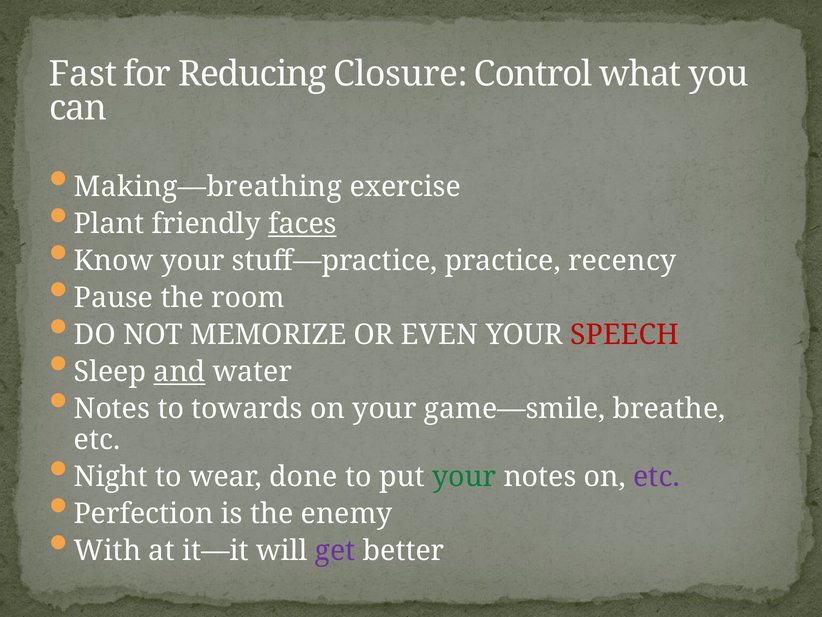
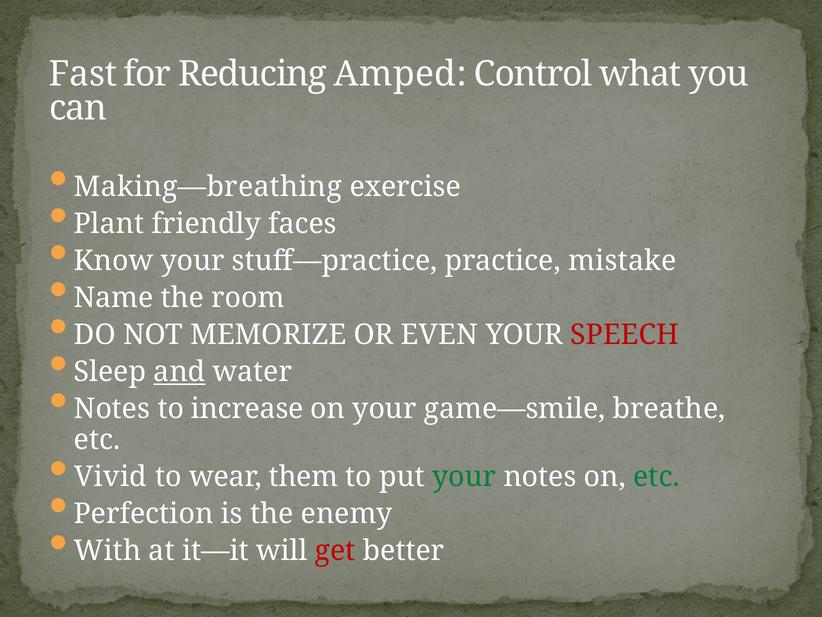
Closure: Closure -> Amped (400, 74)
faces underline: present -> none (302, 224)
recency: recency -> mistake (622, 261)
Pause: Pause -> Name (114, 298)
towards: towards -> increase (247, 409)
Night: Night -> Vivid (111, 476)
done: done -> them (304, 476)
etc colour: purple -> green (656, 476)
get colour: purple -> red (335, 550)
